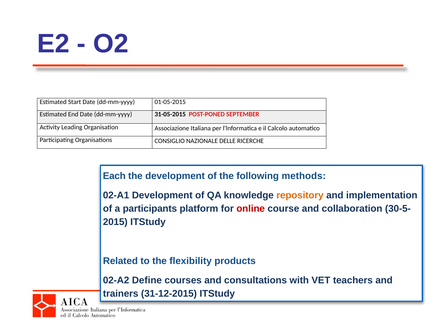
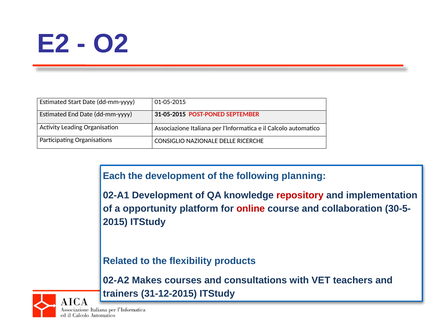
methods: methods -> planning (304, 176)
repository colour: orange -> red (300, 195)
participants: participants -> opportunity (150, 209)
Define: Define -> Makes (147, 280)
